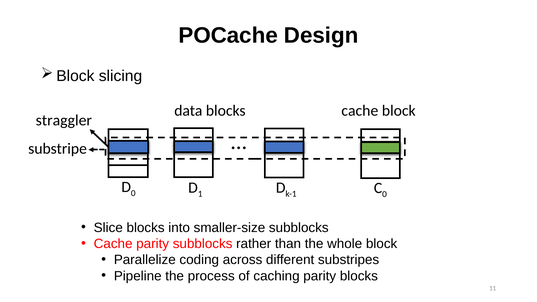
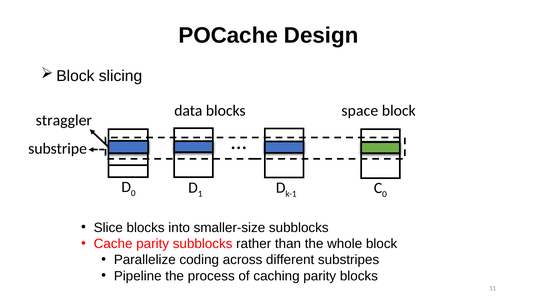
blocks cache: cache -> space (360, 111)
